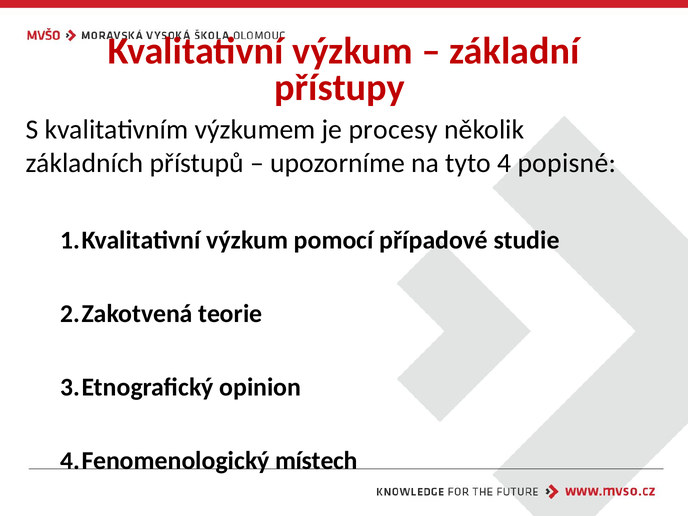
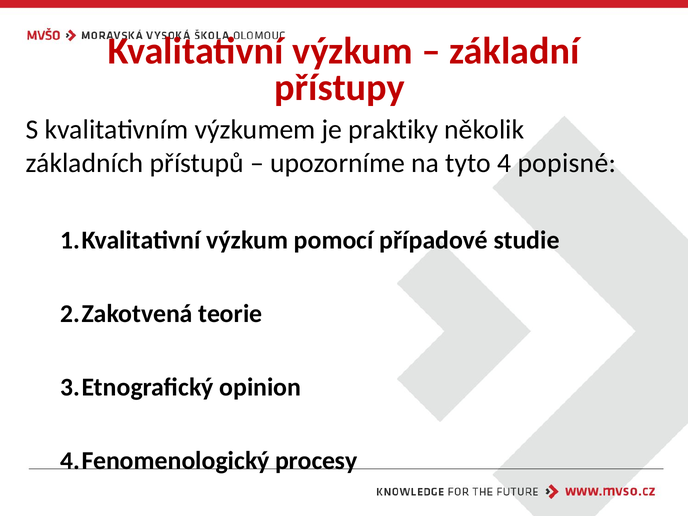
procesy: procesy -> praktiky (393, 130)
místech: místech -> procesy (316, 461)
